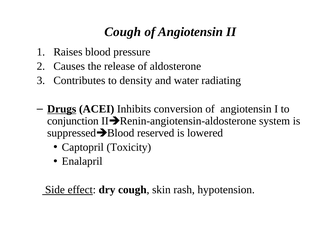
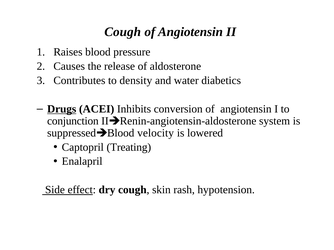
radiating: radiating -> diabetics (221, 81)
reserved: reserved -> velocity (156, 133)
Toxicity: Toxicity -> Treating (129, 147)
